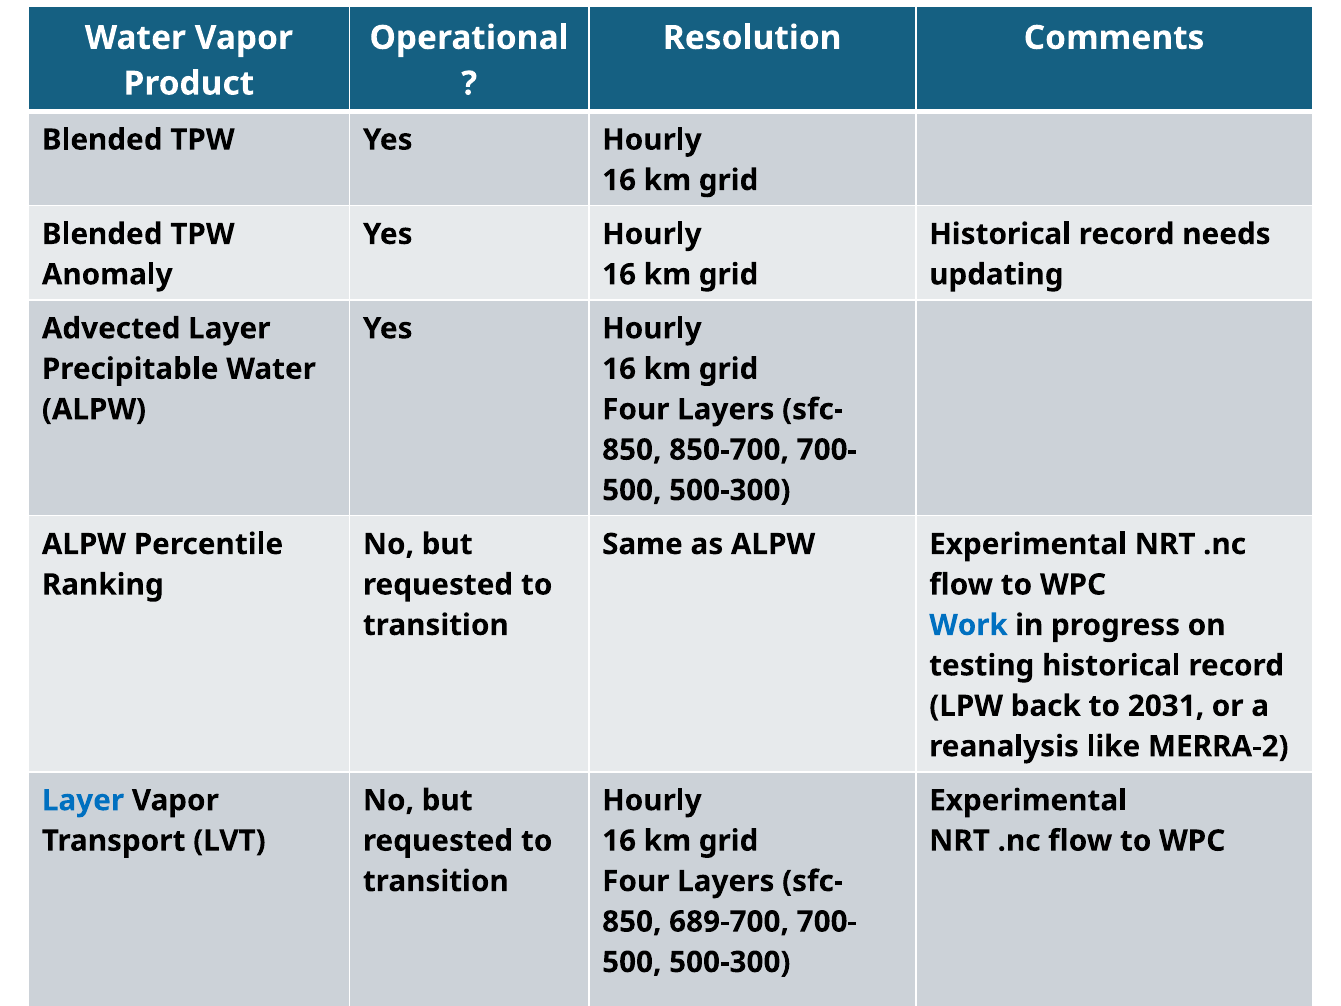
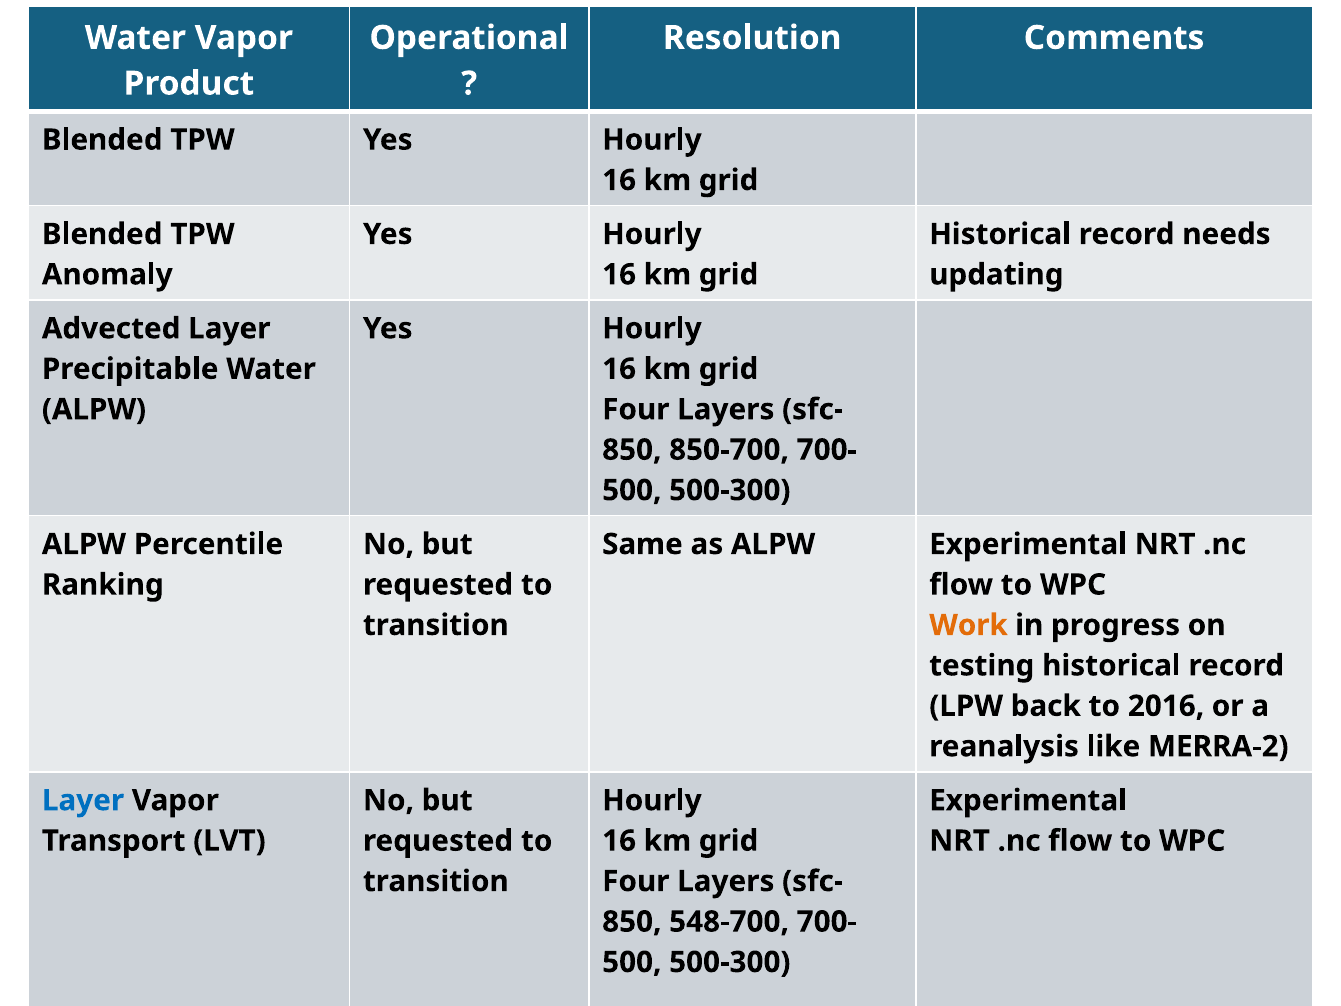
Work colour: blue -> orange (968, 625)
2031: 2031 -> 2016 (1166, 706)
689-700: 689-700 -> 548-700 (729, 922)
